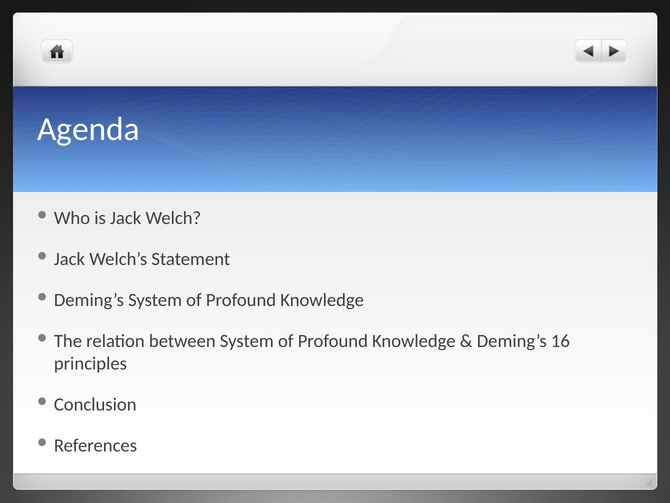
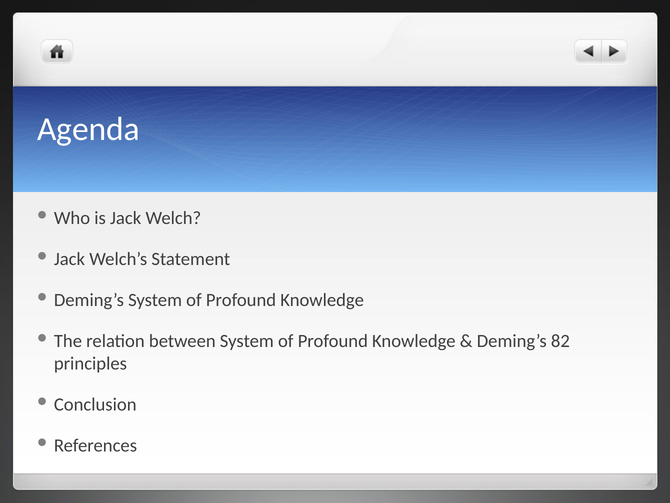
16: 16 -> 82 (560, 341)
